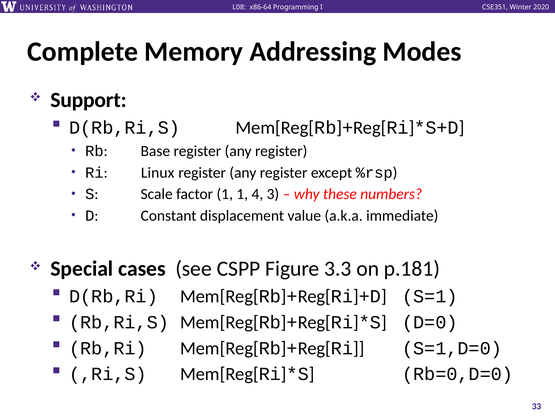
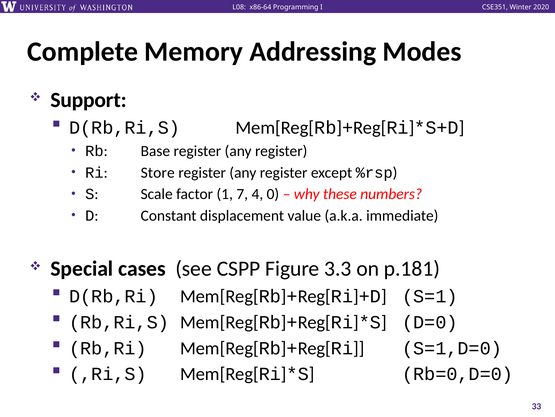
Linux: Linux -> Store (158, 172)
1 1: 1 -> 7 (242, 194)
3: 3 -> 0 (273, 194)
